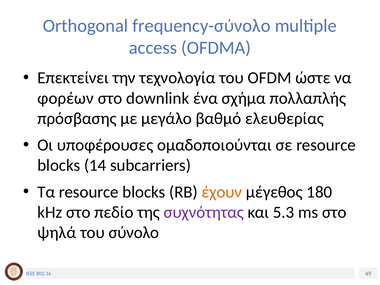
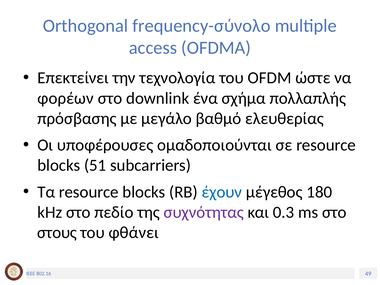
14: 14 -> 51 (95, 165)
έχουν colour: orange -> blue (222, 192)
5.3: 5.3 -> 0.3 (284, 212)
ψηλά: ψηλά -> στους (57, 233)
σύνολο: σύνολο -> φθάνει (134, 233)
